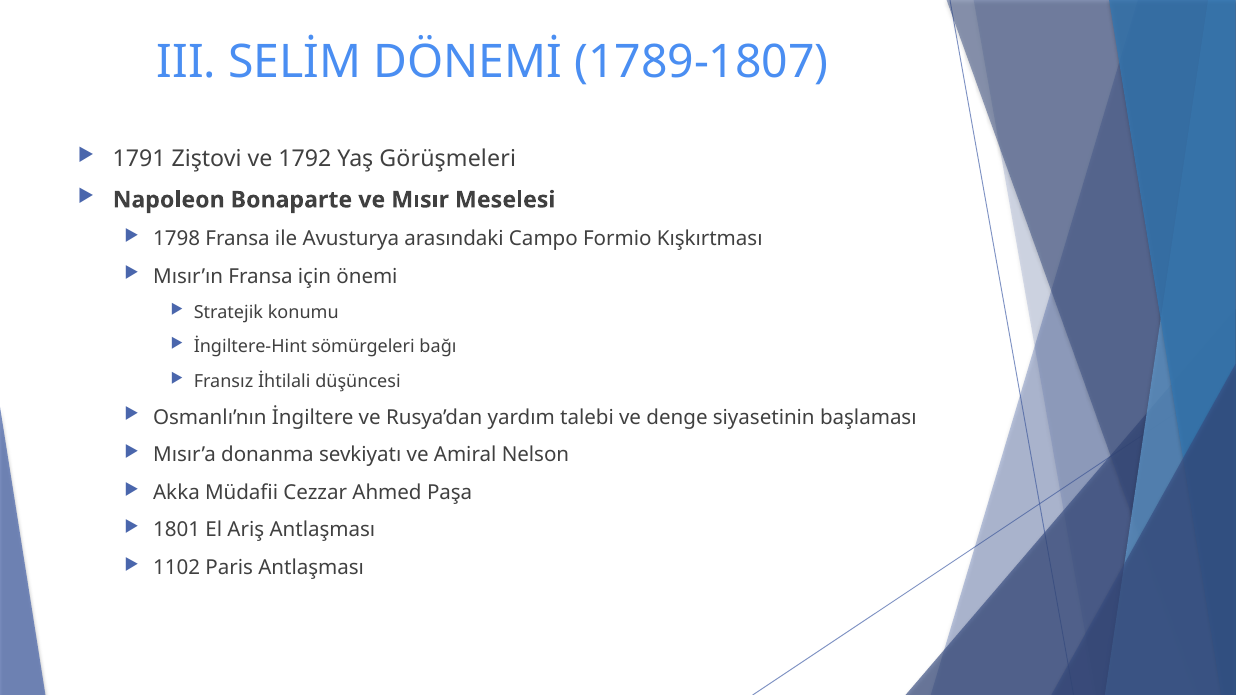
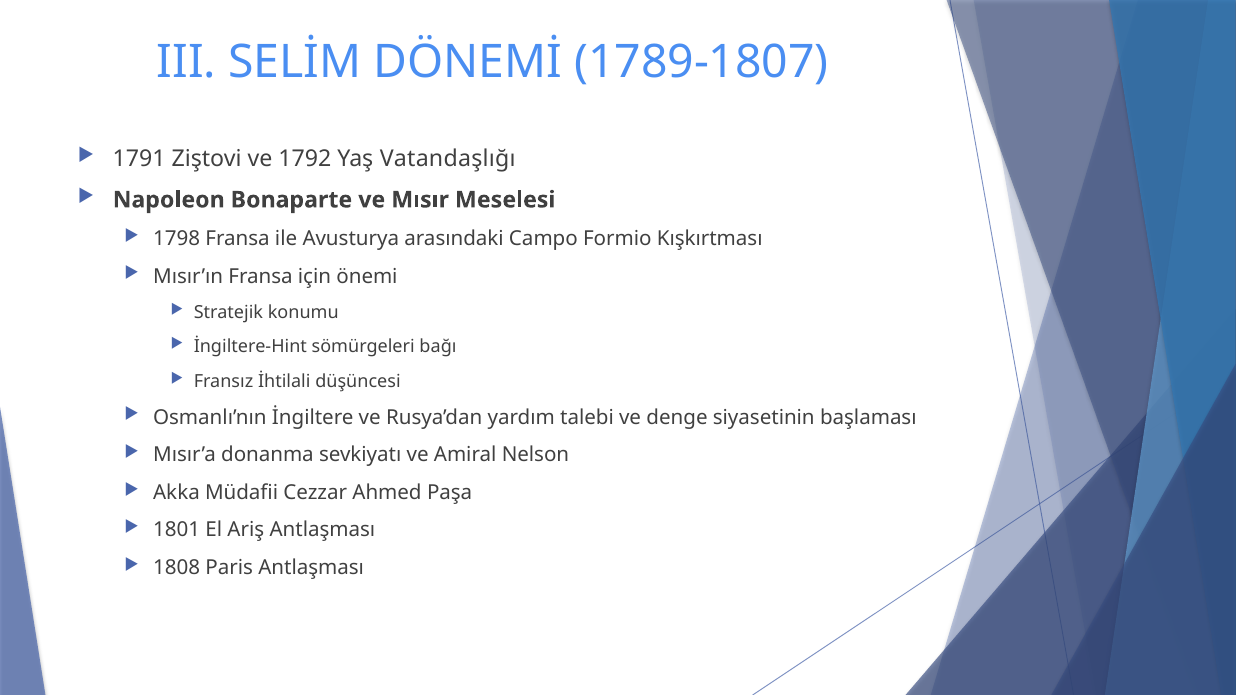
Görüşmeleri: Görüşmeleri -> Vatandaşlığı (448, 159)
1102: 1102 -> 1808 (177, 568)
